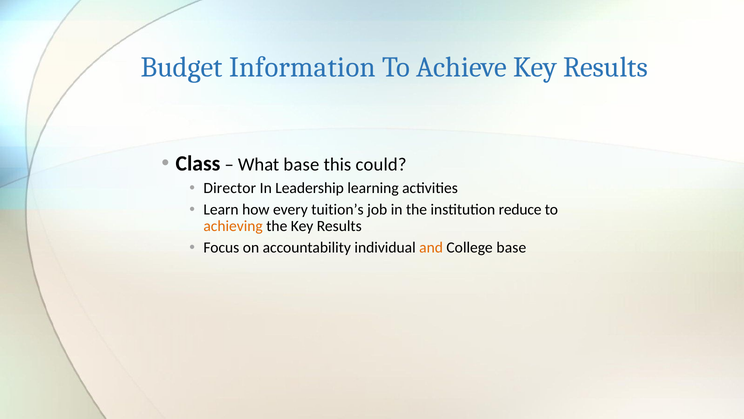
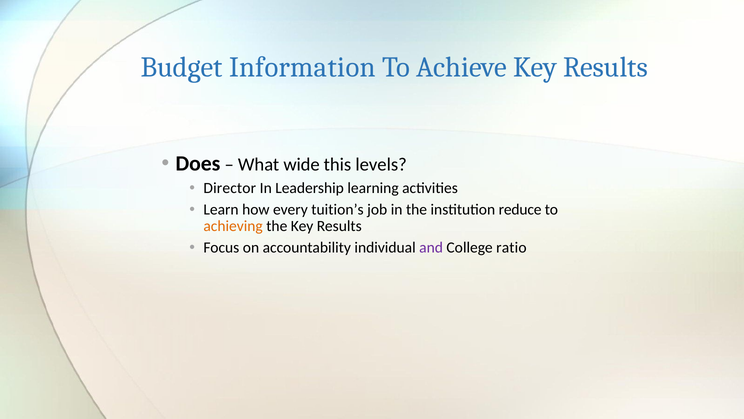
Class: Class -> Does (198, 163)
What base: base -> wide (302, 164)
could: could -> levels (381, 164)
and colour: orange -> purple (431, 247)
College base: base -> ratio (511, 247)
